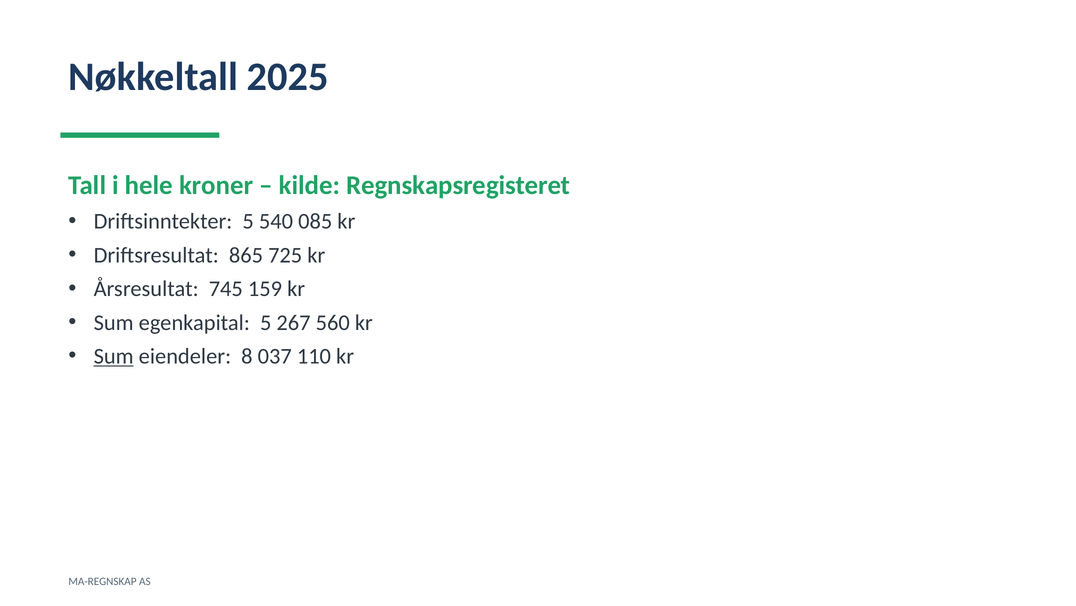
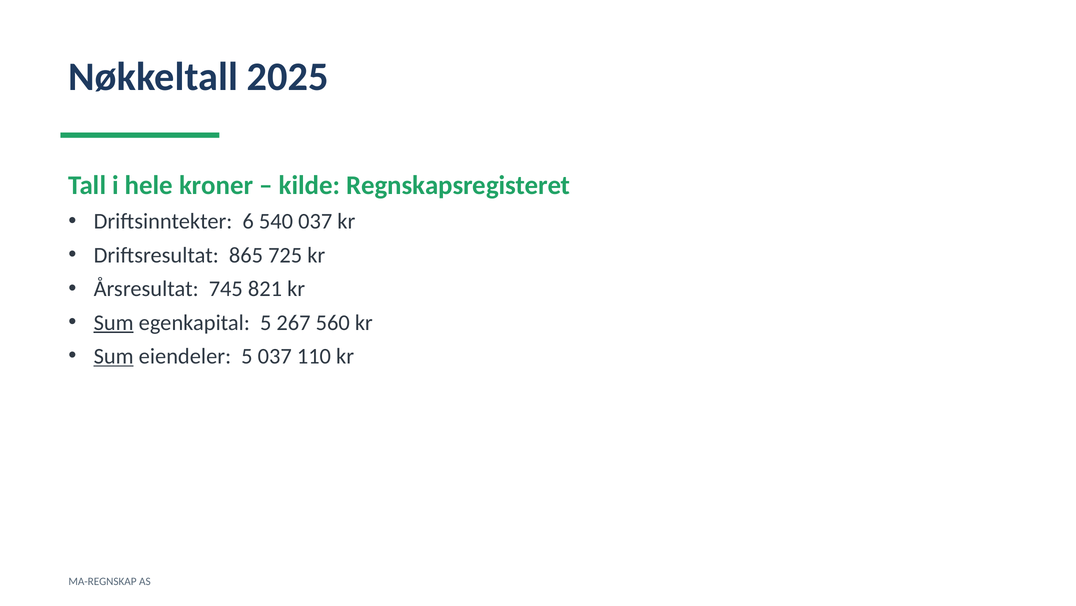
Driftsinntekter 5: 5 -> 6 (248, 221)
540 085: 085 -> 037 (315, 221)
159: 159 -> 821 (265, 289)
Sum underline: none -> present (114, 322)
eiendeler 8: 8 -> 5 (247, 356)
